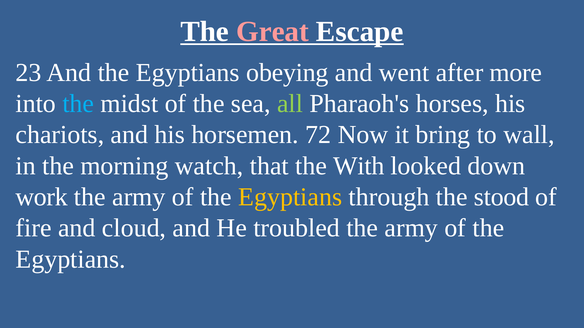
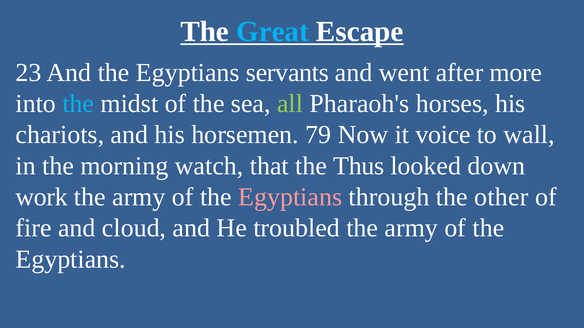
Great colour: pink -> light blue (273, 31)
obeying: obeying -> servants (287, 73)
72: 72 -> 79 (318, 135)
bring: bring -> voice (443, 135)
With: With -> Thus (359, 166)
Egyptians colour: yellow -> pink (290, 197)
stood: stood -> other (501, 197)
